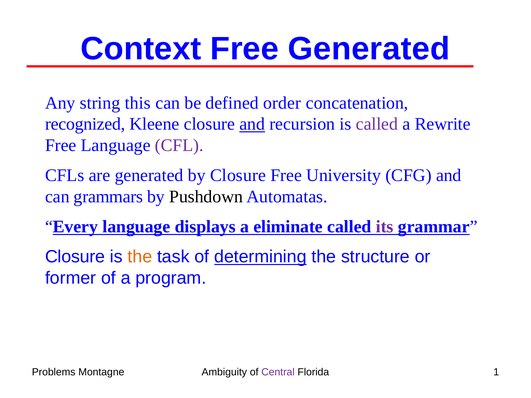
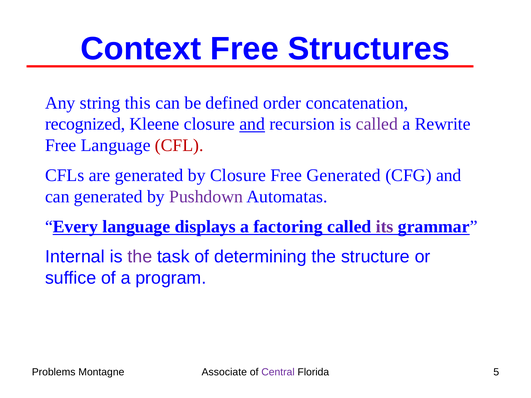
Free Generated: Generated -> Structures (369, 49)
CFL colour: purple -> red (179, 145)
Free University: University -> Generated (344, 176)
can grammars: grammars -> generated (108, 197)
Pushdown colour: black -> purple (206, 197)
eliminate: eliminate -> factoring (288, 227)
Closure: Closure -> Internal (75, 257)
the colour: orange -> purple (140, 257)
determining underline: present -> none (260, 257)
former: former -> suffice (71, 278)
Ambiguity: Ambiguity -> Associate (224, 372)
1: 1 -> 5 (496, 372)
